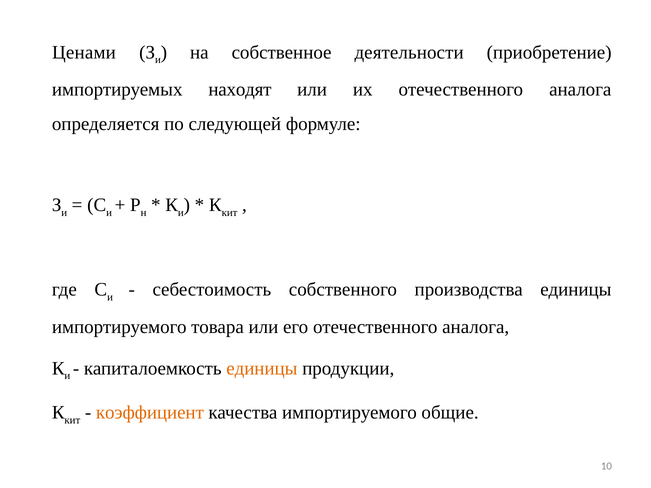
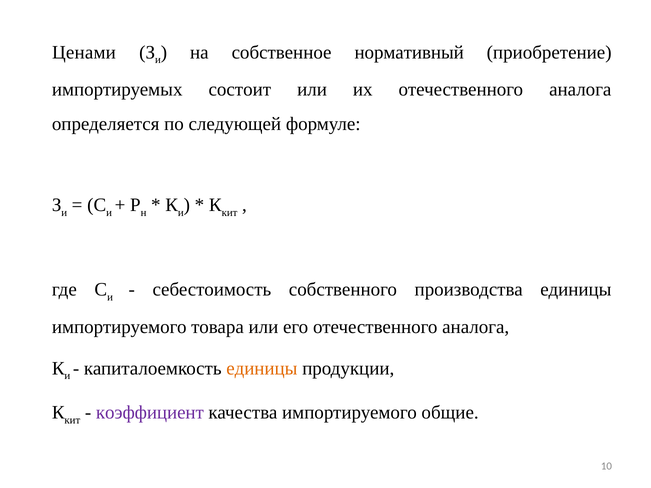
деятельности: деятельности -> нормативный (409, 53)
находят: находят -> состоит (240, 90)
коэффициент colour: orange -> purple (150, 413)
